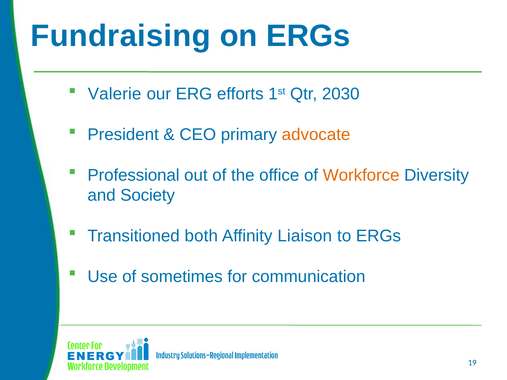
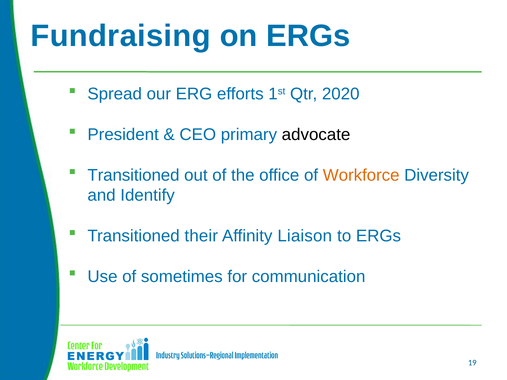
Valerie: Valerie -> Spread (115, 94)
2030: 2030 -> 2020 (341, 94)
advocate colour: orange -> black (316, 135)
Professional: Professional -> Transitioned (134, 175)
Society: Society -> Identify (148, 196)
both: both -> their (201, 236)
